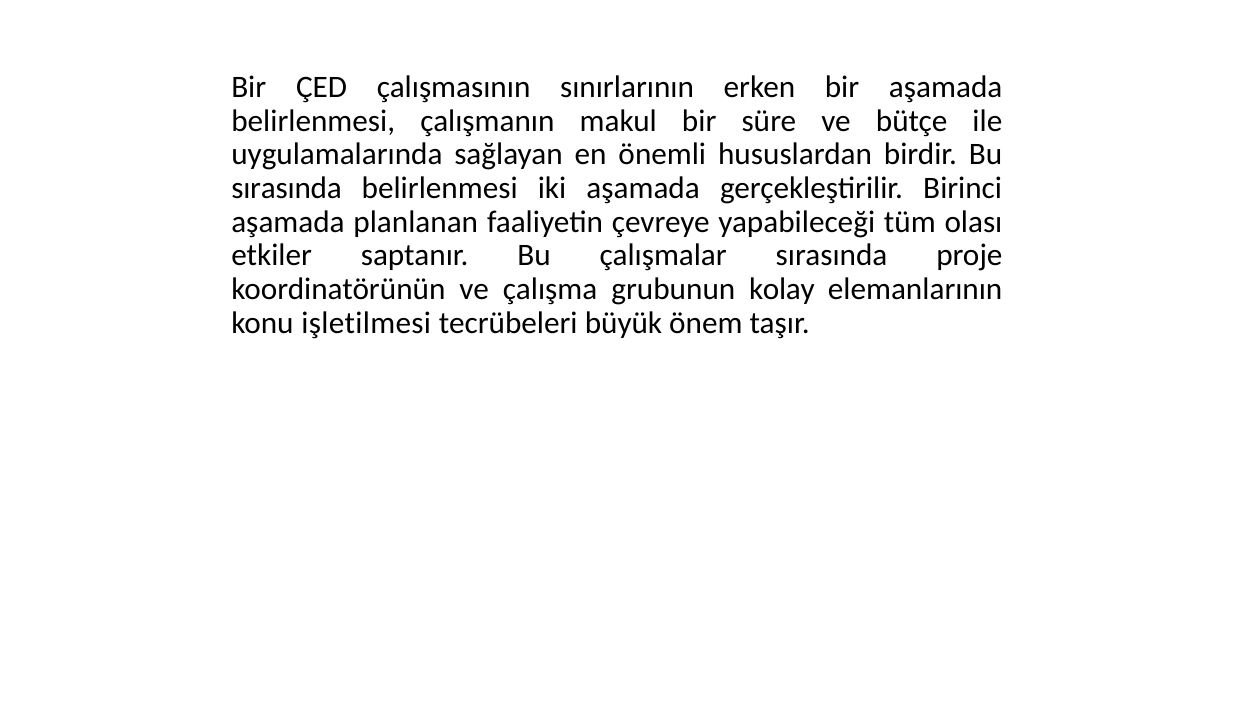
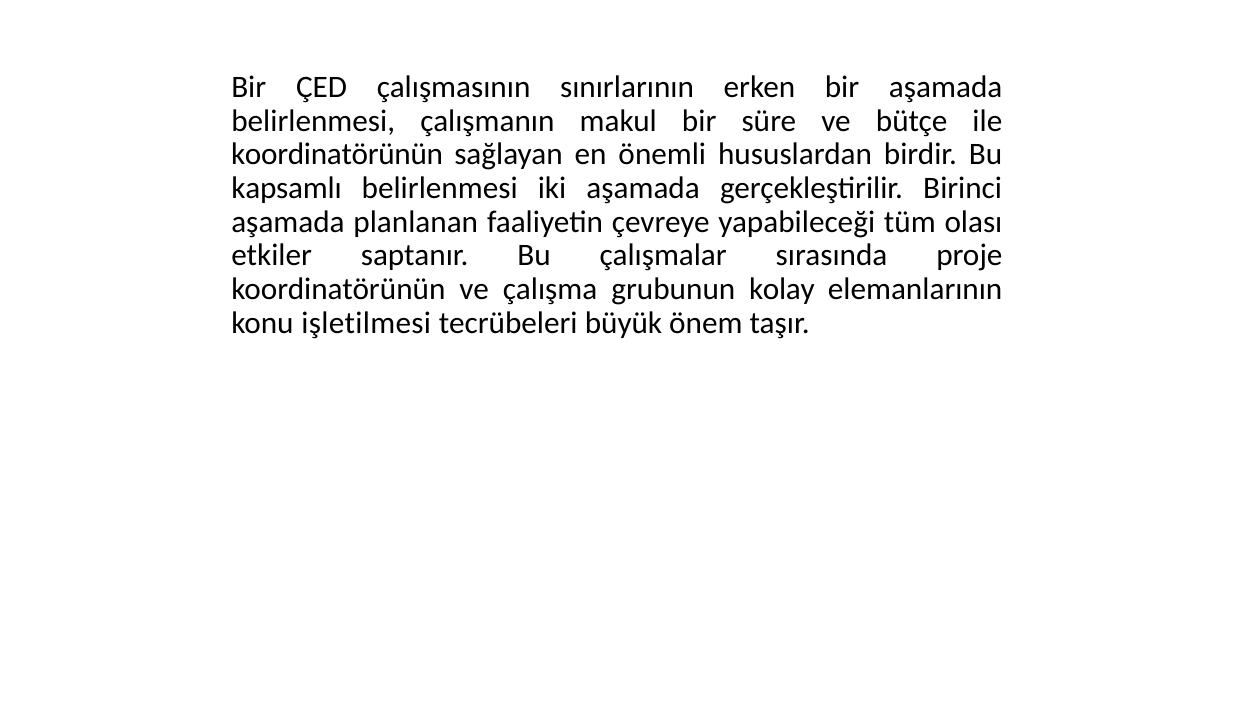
uygulamalarında: uygulamalarında -> koordinatörünün (337, 155)
sırasında: sırasında -> kapsamlı (287, 188)
